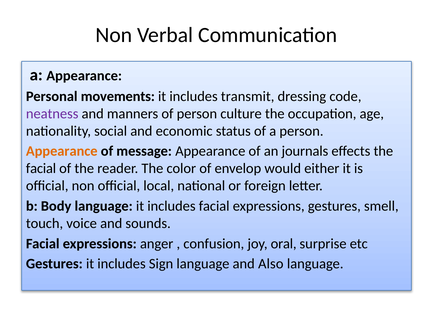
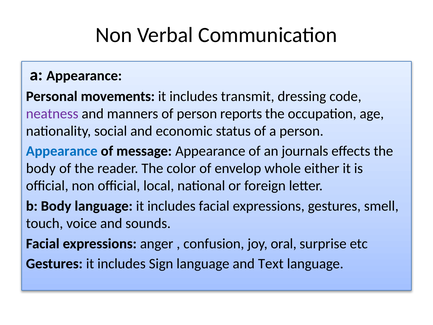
culture: culture -> reports (241, 114)
Appearance colour: orange -> blue (62, 151)
facial: facial -> body (41, 168)
would: would -> whole (283, 168)
Also: Also -> Text (271, 264)
